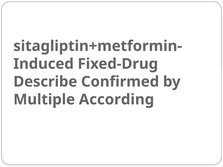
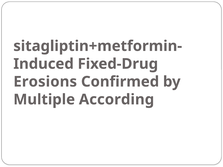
Describe: Describe -> Erosions (45, 82)
